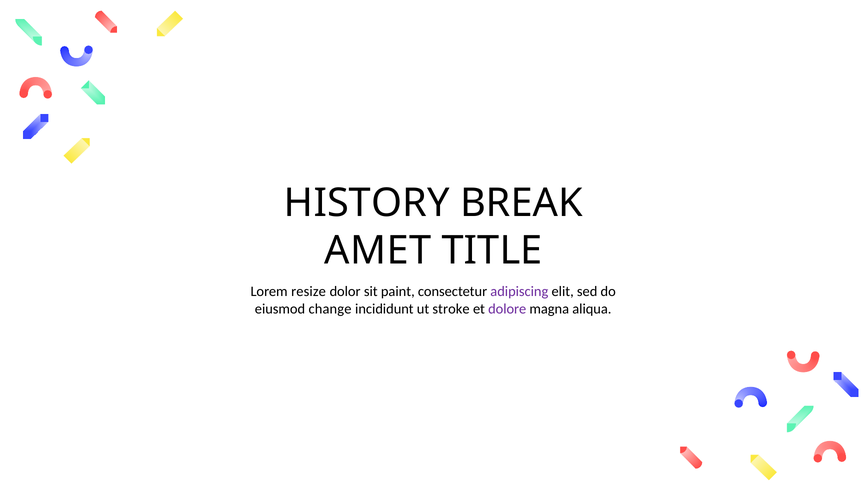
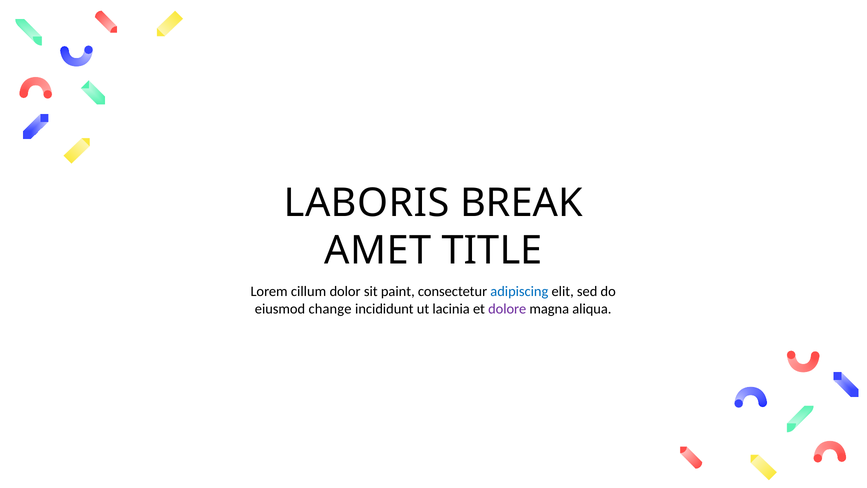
HISTORY: HISTORY -> LABORIS (367, 203)
resize: resize -> cillum (309, 291)
adipiscing colour: purple -> blue (519, 291)
stroke: stroke -> lacinia (451, 309)
